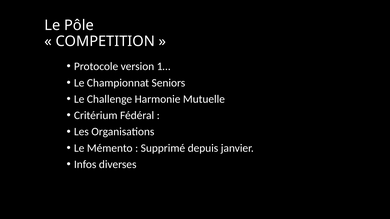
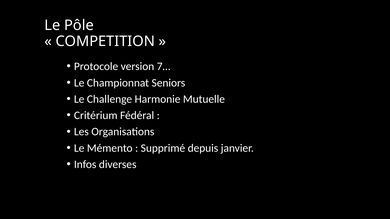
1…: 1… -> 7… (164, 67)
